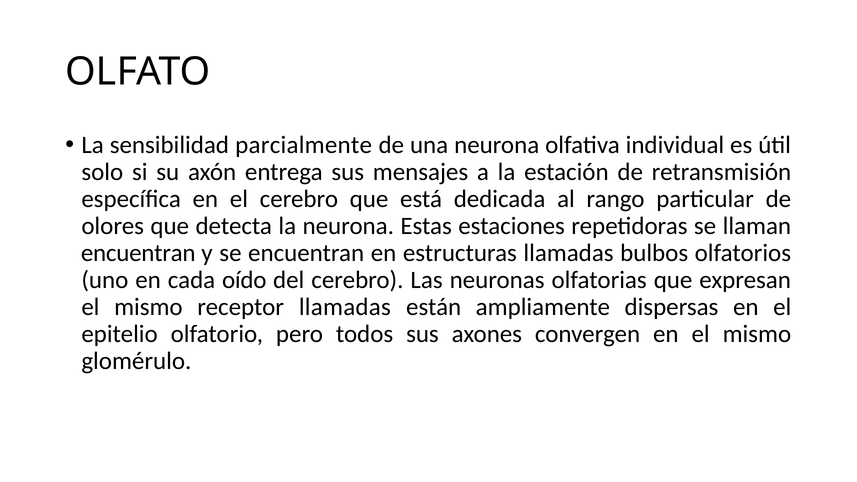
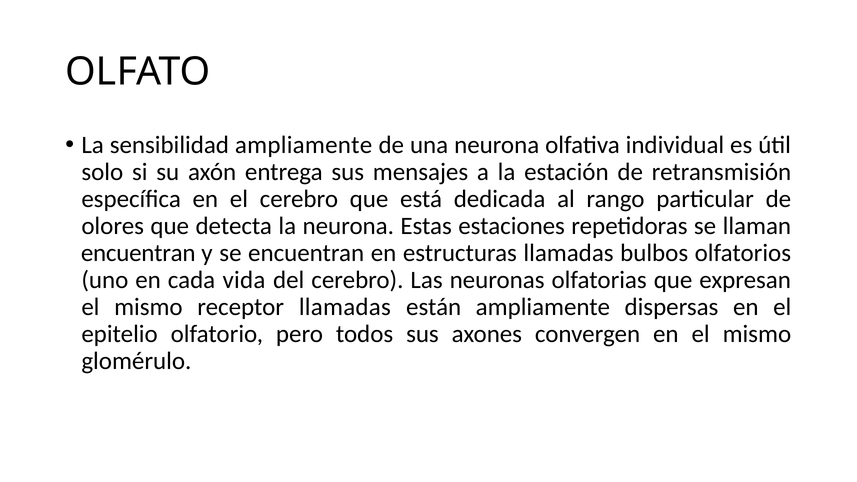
sensibilidad parcialmente: parcialmente -> ampliamente (304, 145)
oído: oído -> vida (244, 280)
